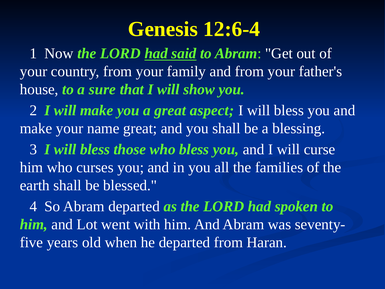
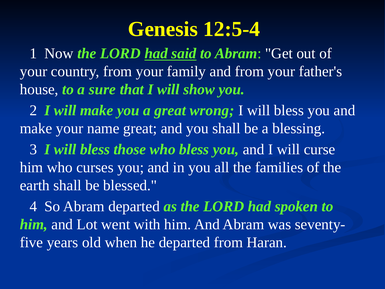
12:6-4: 12:6-4 -> 12:5-4 (232, 29)
aspect: aspect -> wrong (212, 110)
